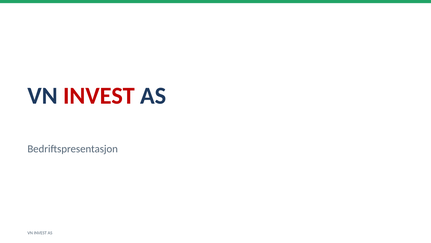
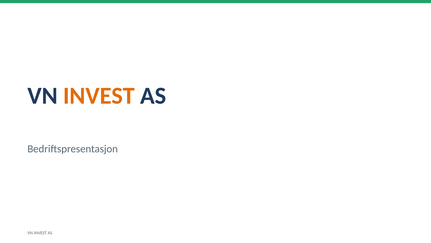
INVEST colour: red -> orange (99, 96)
